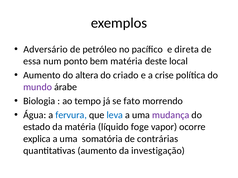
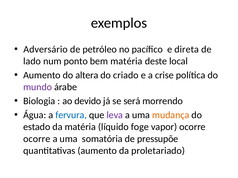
essa: essa -> lado (32, 61)
tempo: tempo -> devido (88, 101)
fato: fato -> será (132, 101)
leva colour: blue -> purple (115, 115)
mudança colour: purple -> orange (171, 115)
explica: explica -> ocorre (37, 139)
contrárias: contrárias -> pressupõe (158, 139)
investigação: investigação -> proletariado (158, 151)
